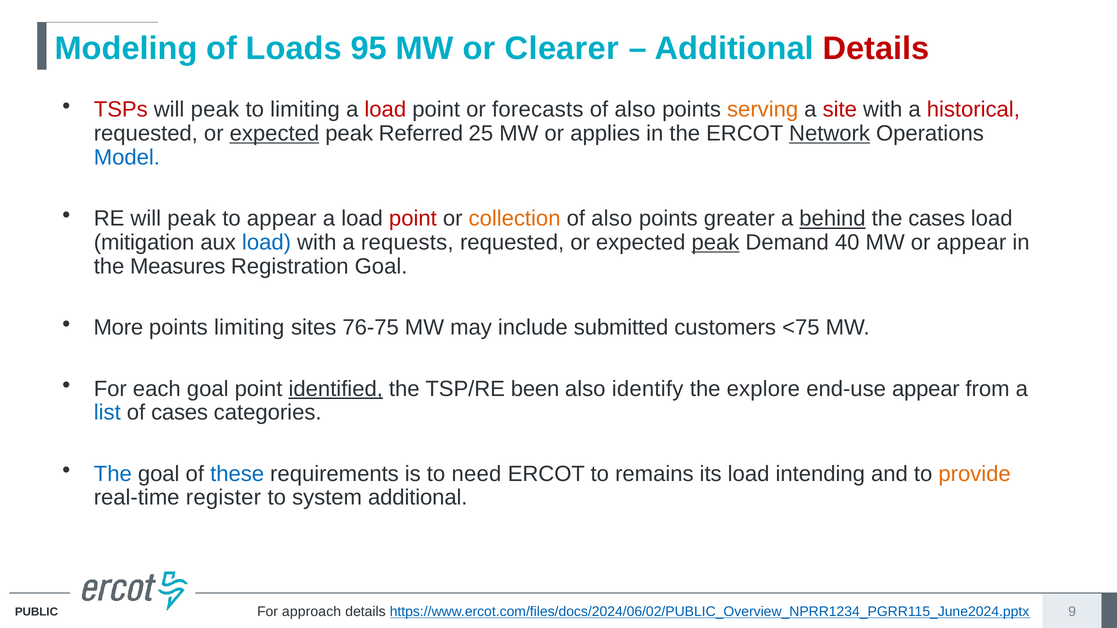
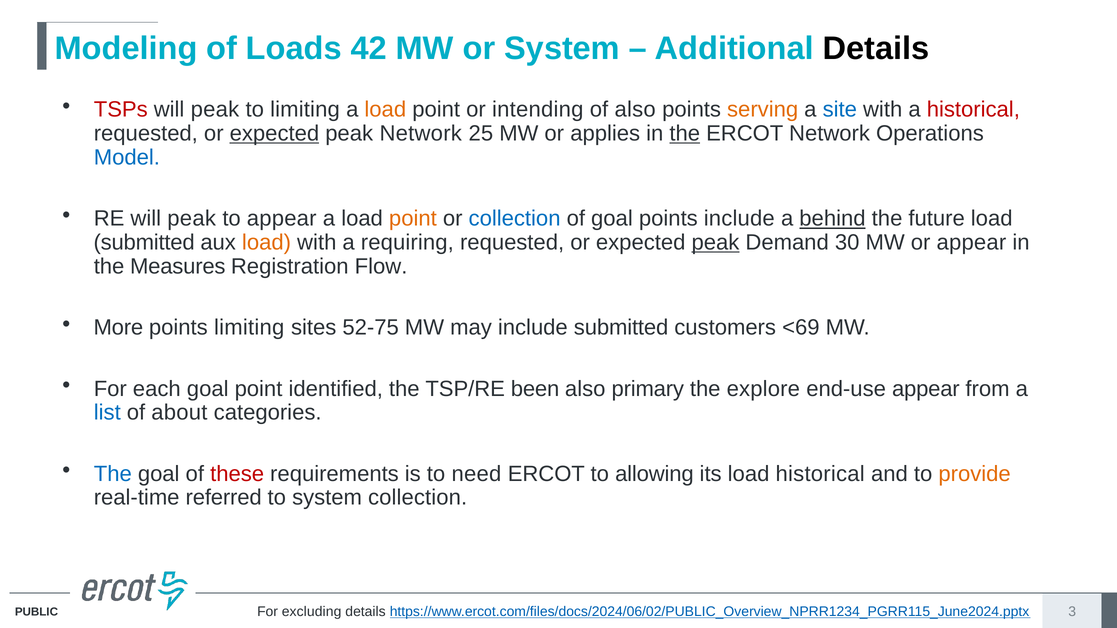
95: 95 -> 42 (369, 48)
or Clearer: Clearer -> System (562, 48)
Details colour: red -> black (876, 48)
load colour: red -> orange (385, 110)
forecasts: forecasts -> intending (538, 110)
site colour: red -> blue (840, 110)
peak Referred: Referred -> Network (421, 134)
the underline: none -> present (685, 134)
Network underline: present -> none (830, 134)
point colour: red -> orange (413, 219)
collection colour: orange -> blue (515, 219)
also: also -> goal (612, 219)
points greater: greater -> include (739, 219)
the cases: cases -> future (937, 219)
mitigation: mitigation -> submitted (144, 243)
load colour: blue -> orange (267, 243)
requests: requests -> requiring (407, 243)
40: 40 -> 30 (847, 243)
Registration Goal: Goal -> Flow (381, 266)
76-75: 76-75 -> 52-75 (371, 328)
<75: <75 -> <69 (801, 328)
identified underline: present -> none (336, 389)
identify: identify -> primary (648, 389)
of cases: cases -> about (179, 413)
these colour: blue -> red (237, 474)
remains: remains -> allowing (654, 474)
load intending: intending -> historical (820, 474)
register: register -> referred (224, 498)
system additional: additional -> collection (418, 498)
approach: approach -> excluding (312, 612)
9: 9 -> 3 (1072, 612)
